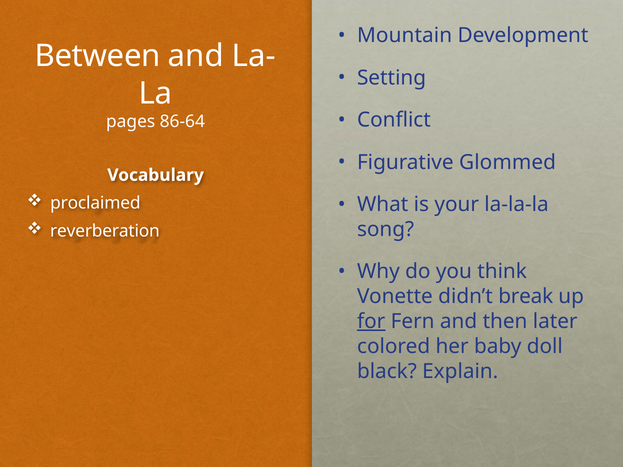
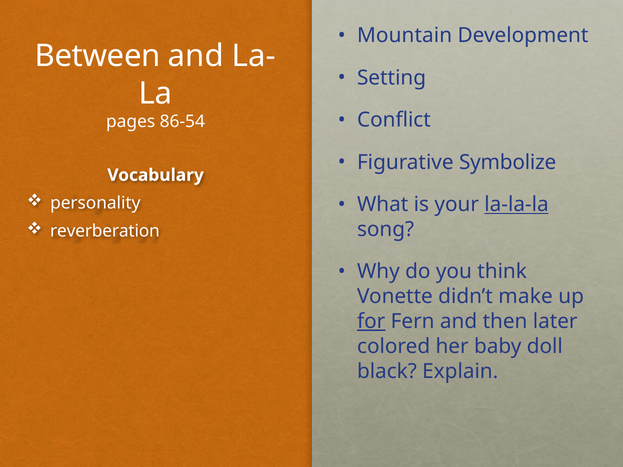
86-64: 86-64 -> 86-54 (182, 121)
Glommed: Glommed -> Symbolize (508, 162)
proclaimed: proclaimed -> personality (95, 203)
la-la-la underline: none -> present (517, 205)
break: break -> make (526, 297)
